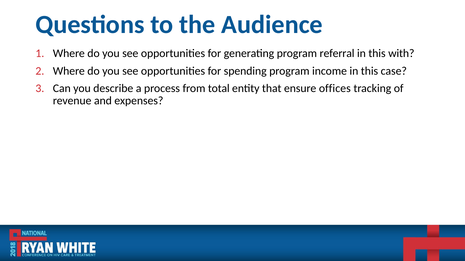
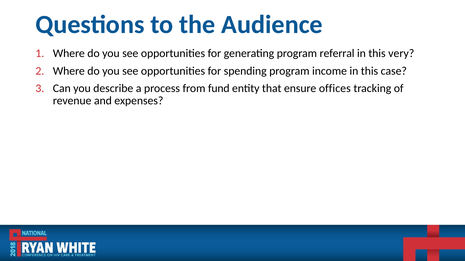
with: with -> very (401, 54)
total: total -> fund (219, 88)
